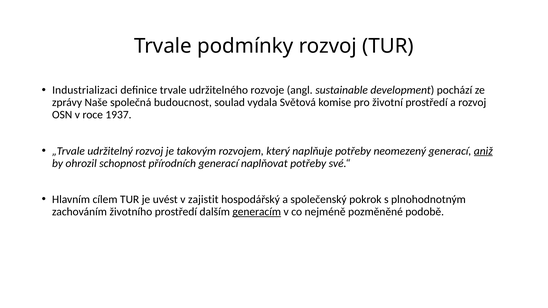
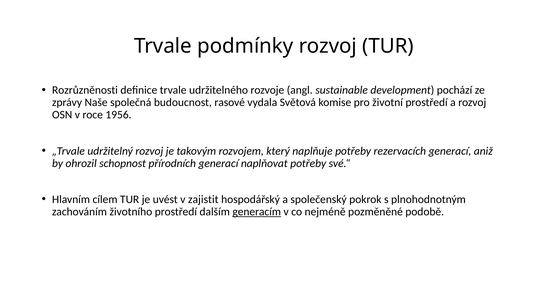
Industrializaci: Industrializaci -> Rozrůzněnosti (85, 90)
soulad: soulad -> rasové (230, 103)
1937: 1937 -> 1956 (119, 115)
neomezený: neomezený -> rezervacích (400, 151)
aniž underline: present -> none (483, 151)
